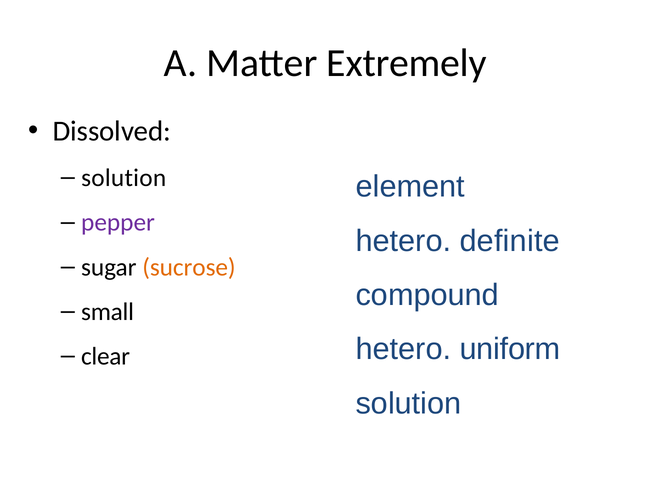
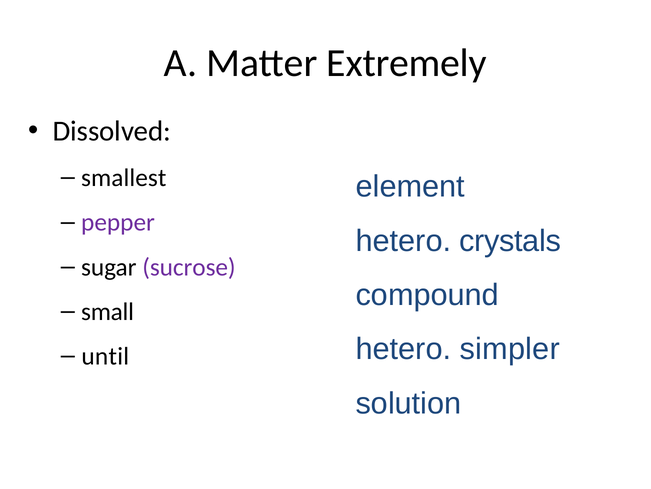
solution: solution -> smallest (124, 178)
definite: definite -> crystals (510, 241)
sucrose colour: orange -> purple (189, 267)
uniform: uniform -> simpler (510, 349)
clear: clear -> until (105, 356)
